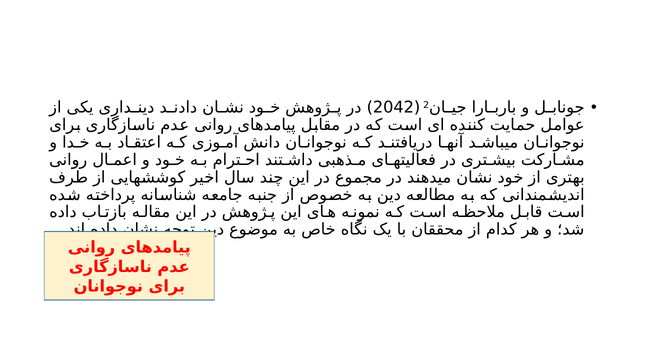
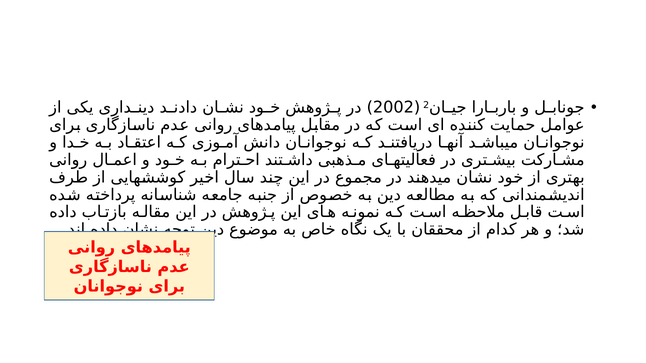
2042: 2042 -> 2002 (393, 108)
